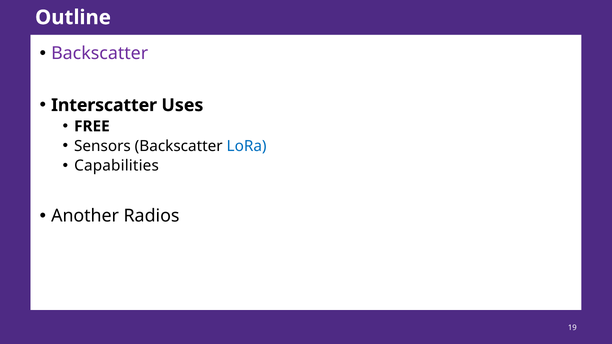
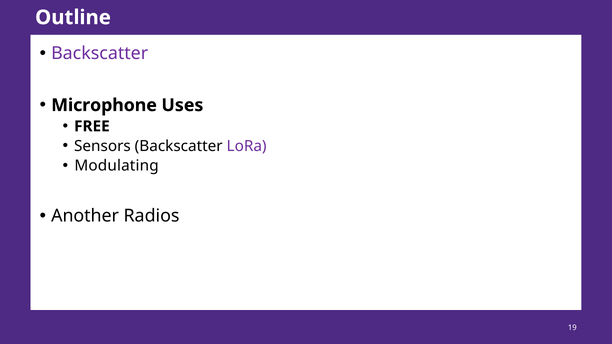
Interscatter: Interscatter -> Microphone (104, 105)
LoRa colour: blue -> purple (247, 146)
Capabilities: Capabilities -> Modulating (117, 166)
